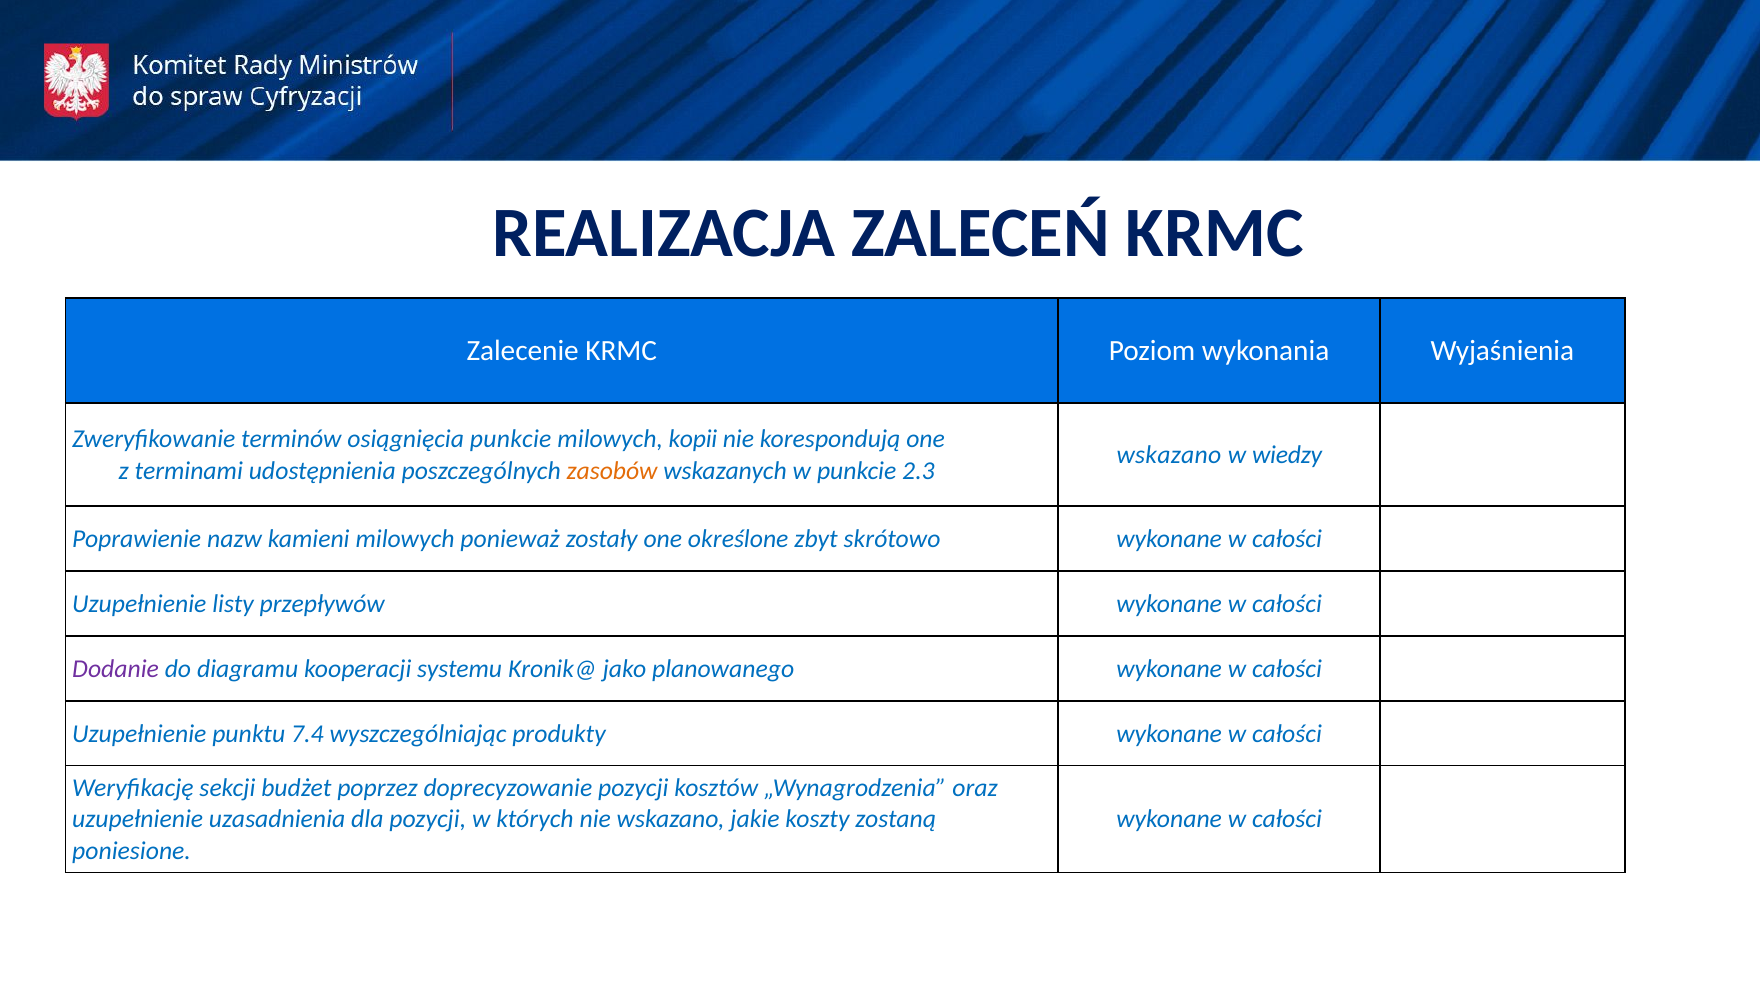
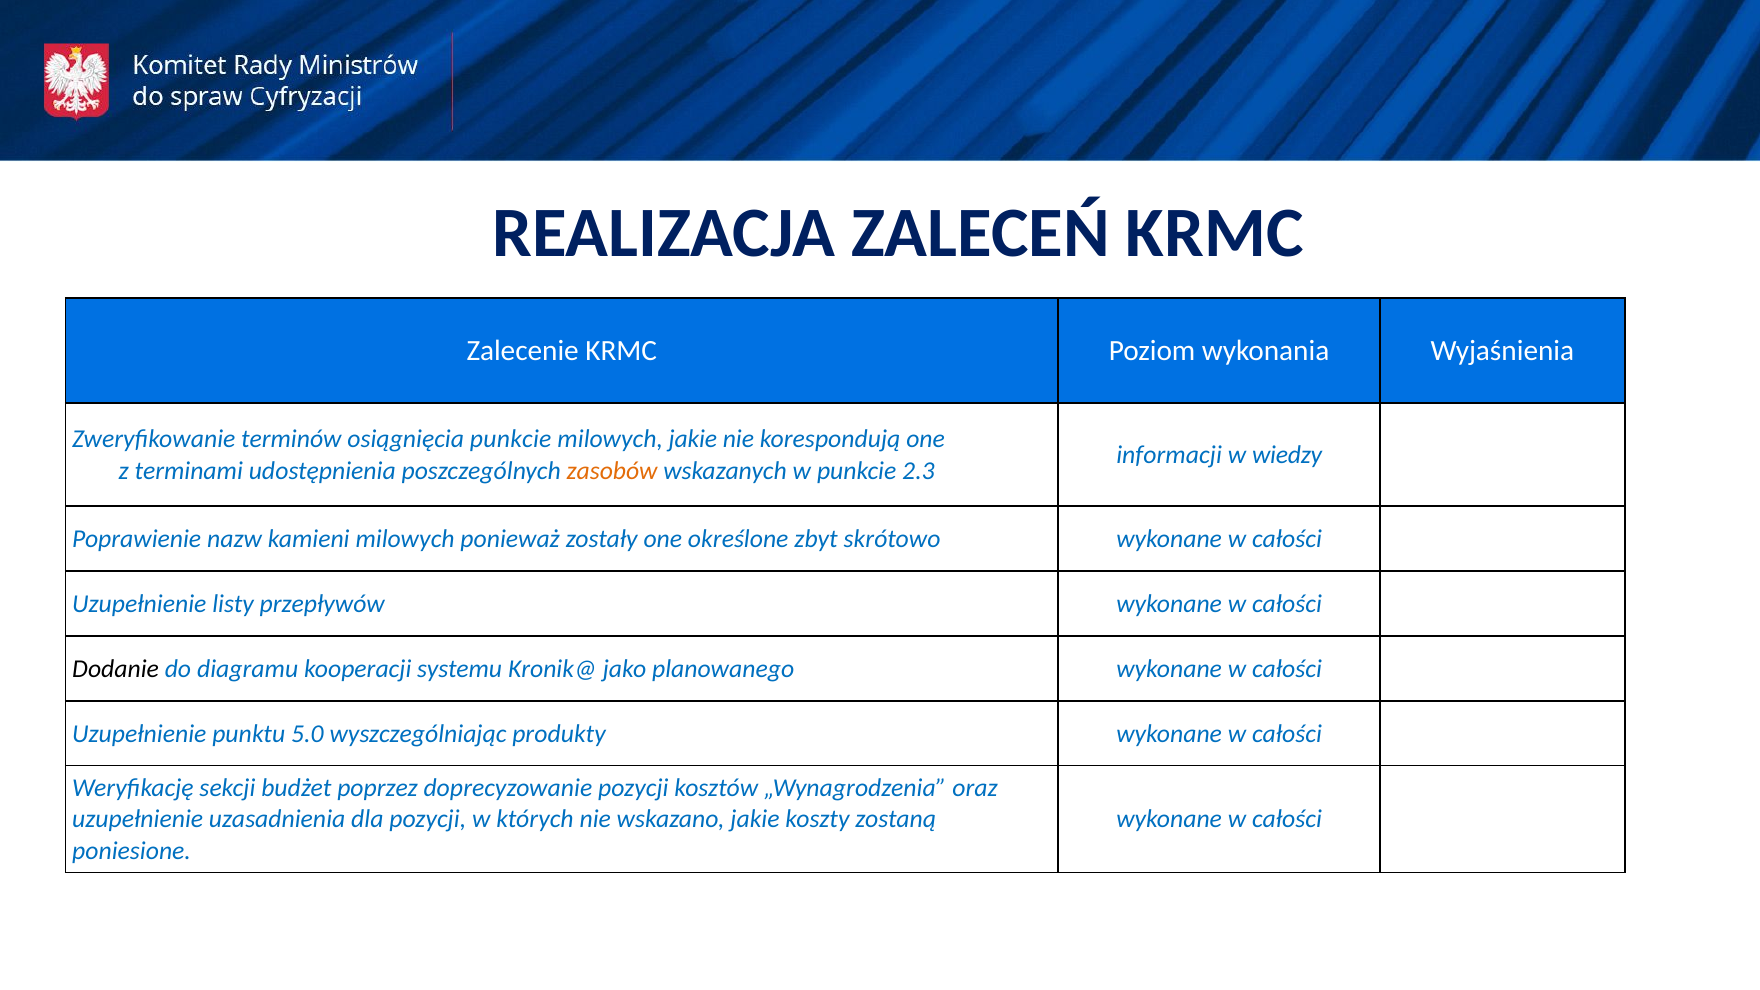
milowych kopii: kopii -> jakie (693, 439)
wskazano: wskazano -> informacji (1169, 455)
Dodanie colour: purple -> black (116, 669)
7.4: 7.4 -> 5.0 (307, 734)
